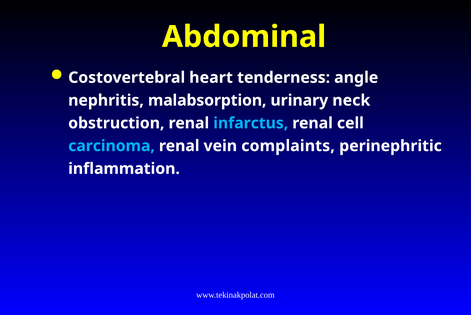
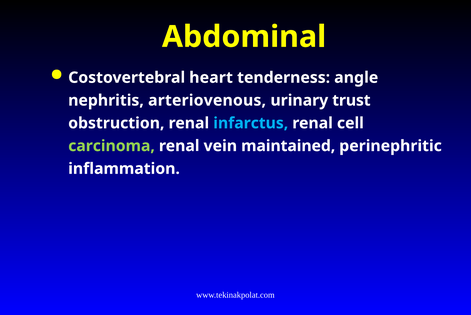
malabsorption: malabsorption -> arteriovenous (207, 100)
neck: neck -> trust (351, 100)
carcinoma colour: light blue -> light green (112, 146)
complaints: complaints -> maintained (288, 146)
